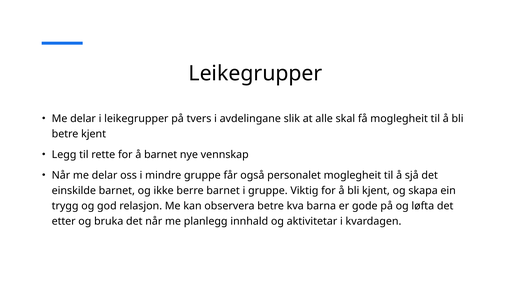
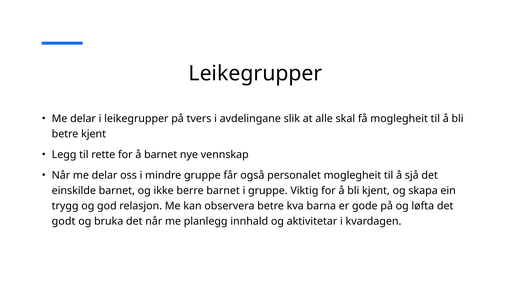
etter: etter -> godt (64, 222)
